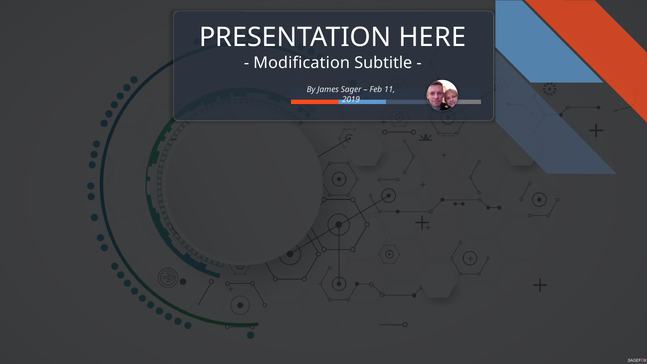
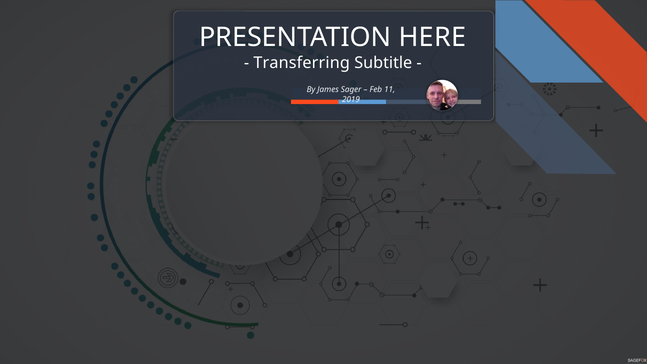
Modification: Modification -> Transferring (302, 63)
